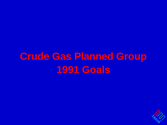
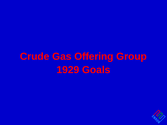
Planned: Planned -> Offering (94, 57)
1991: 1991 -> 1929 (68, 70)
